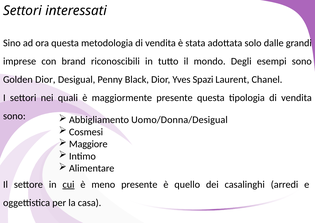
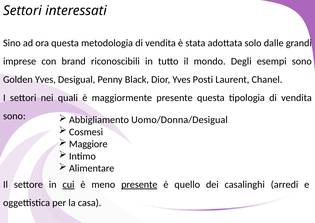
Golden Dior: Dior -> Yves (45, 79)
Spazi: Spazi -> Posti (203, 79)
presente underline: none -> present (139, 184)
